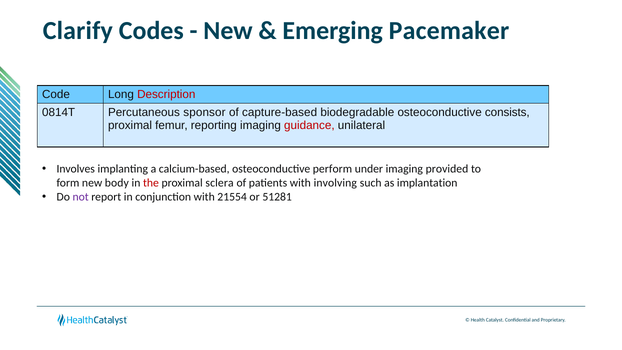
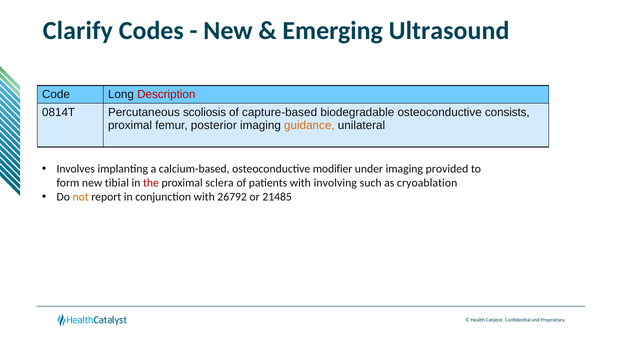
Pacemaker: Pacemaker -> Ultrasound (449, 31)
sponsor: sponsor -> scoliosis (205, 112)
reporting: reporting -> posterior (214, 125)
guidance colour: red -> orange (309, 125)
perform: perform -> modifier (333, 169)
body: body -> tibial (117, 183)
implantation: implantation -> cryoablation (427, 183)
not colour: purple -> orange (81, 197)
21554: 21554 -> 26792 (232, 197)
51281: 51281 -> 21485 (277, 197)
